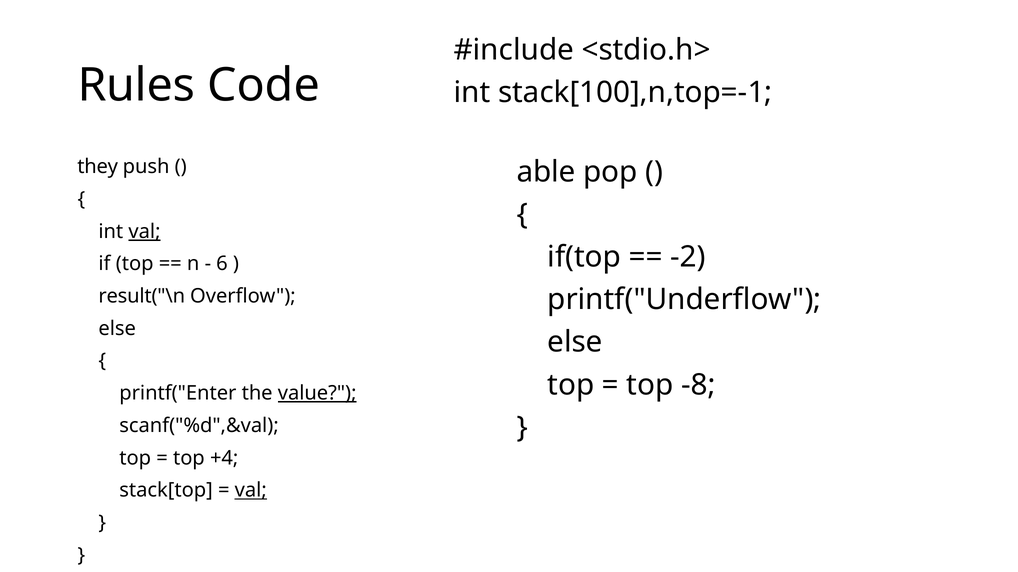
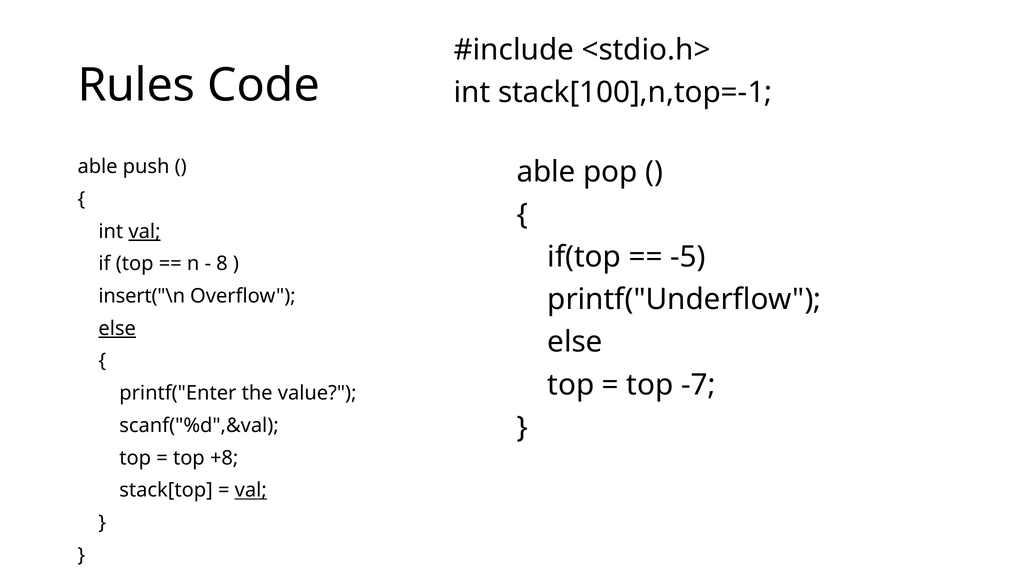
they: they -> able (98, 167)
-2: -2 -> -5 (688, 257)
6: 6 -> 8 (222, 264)
result("\n: result("\n -> insert("\n (142, 296)
else underline: none -> present (117, 329)
-8: -8 -> -7 (698, 385)
value underline: present -> none (317, 394)
+4: +4 -> +8 (224, 458)
